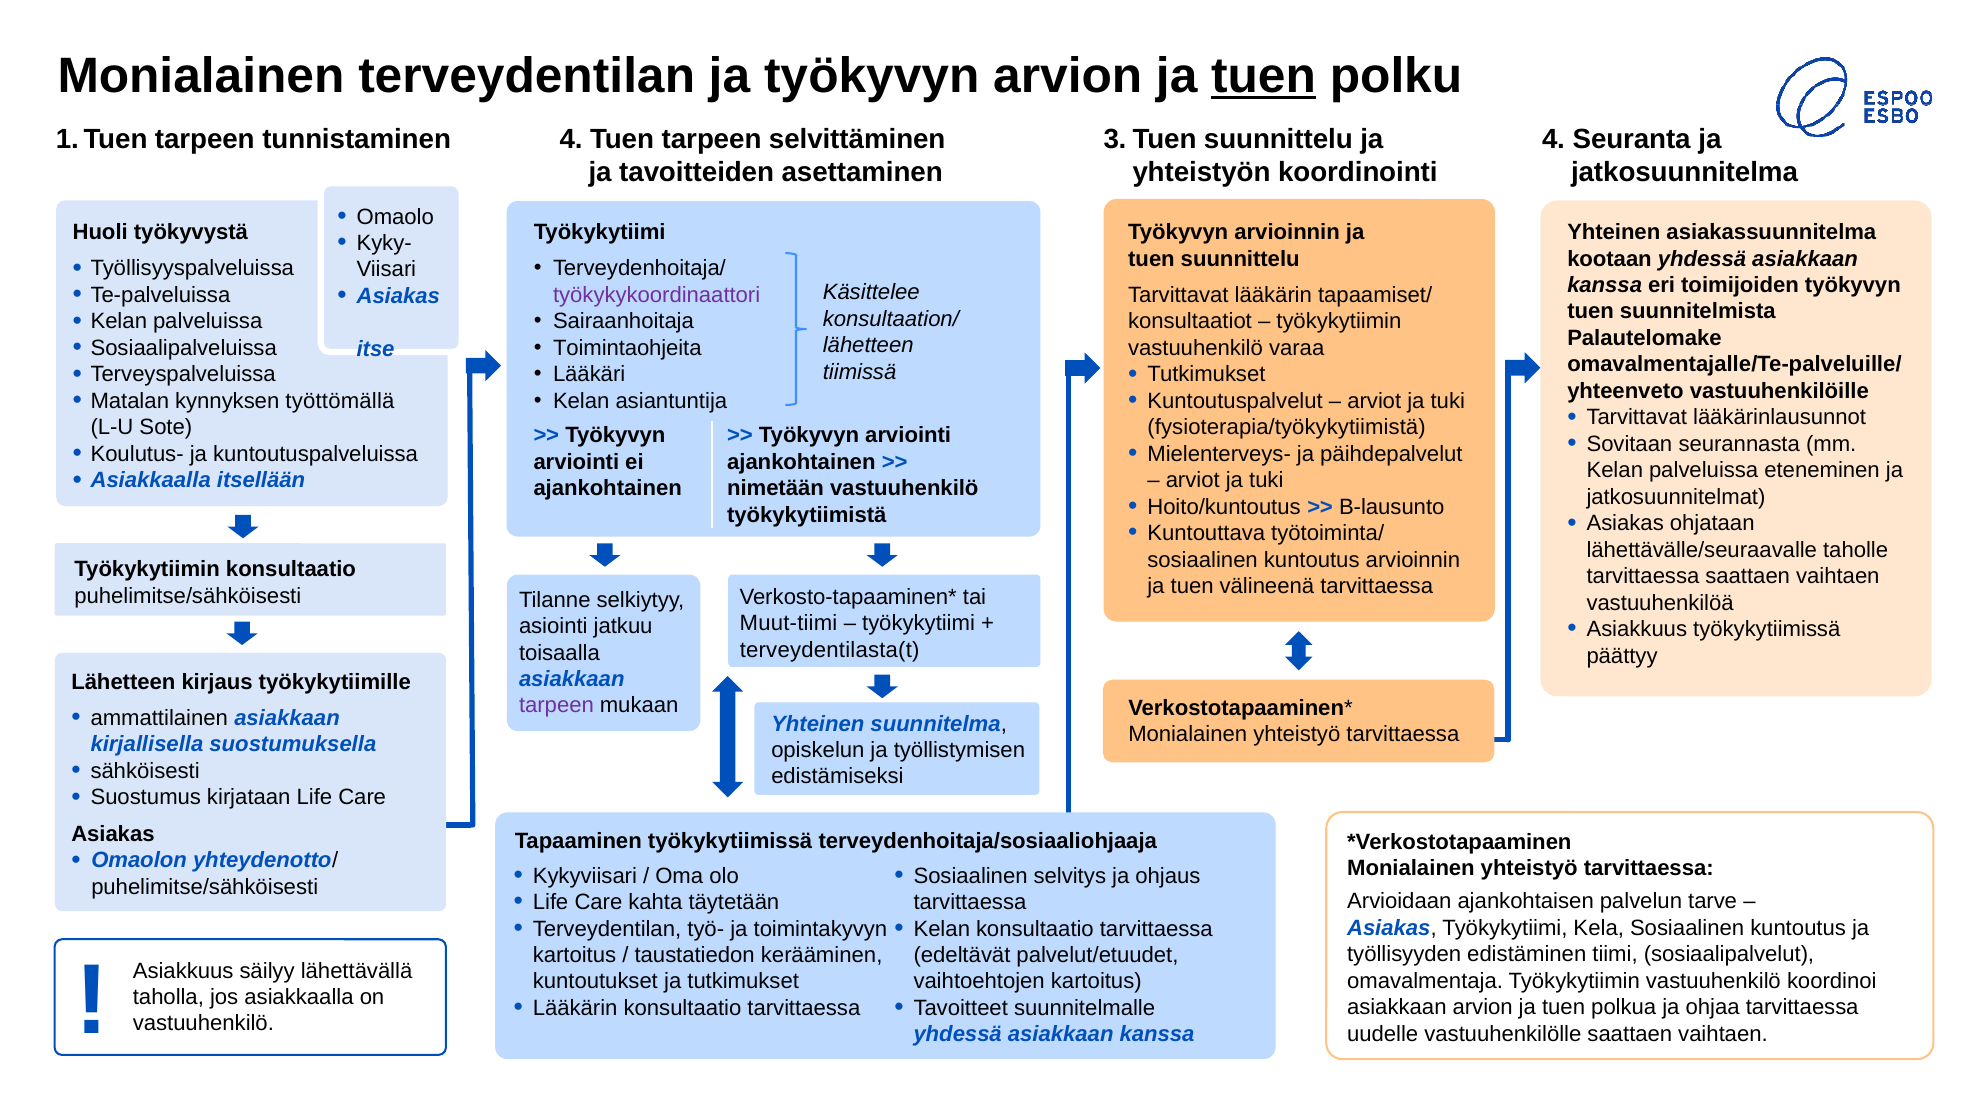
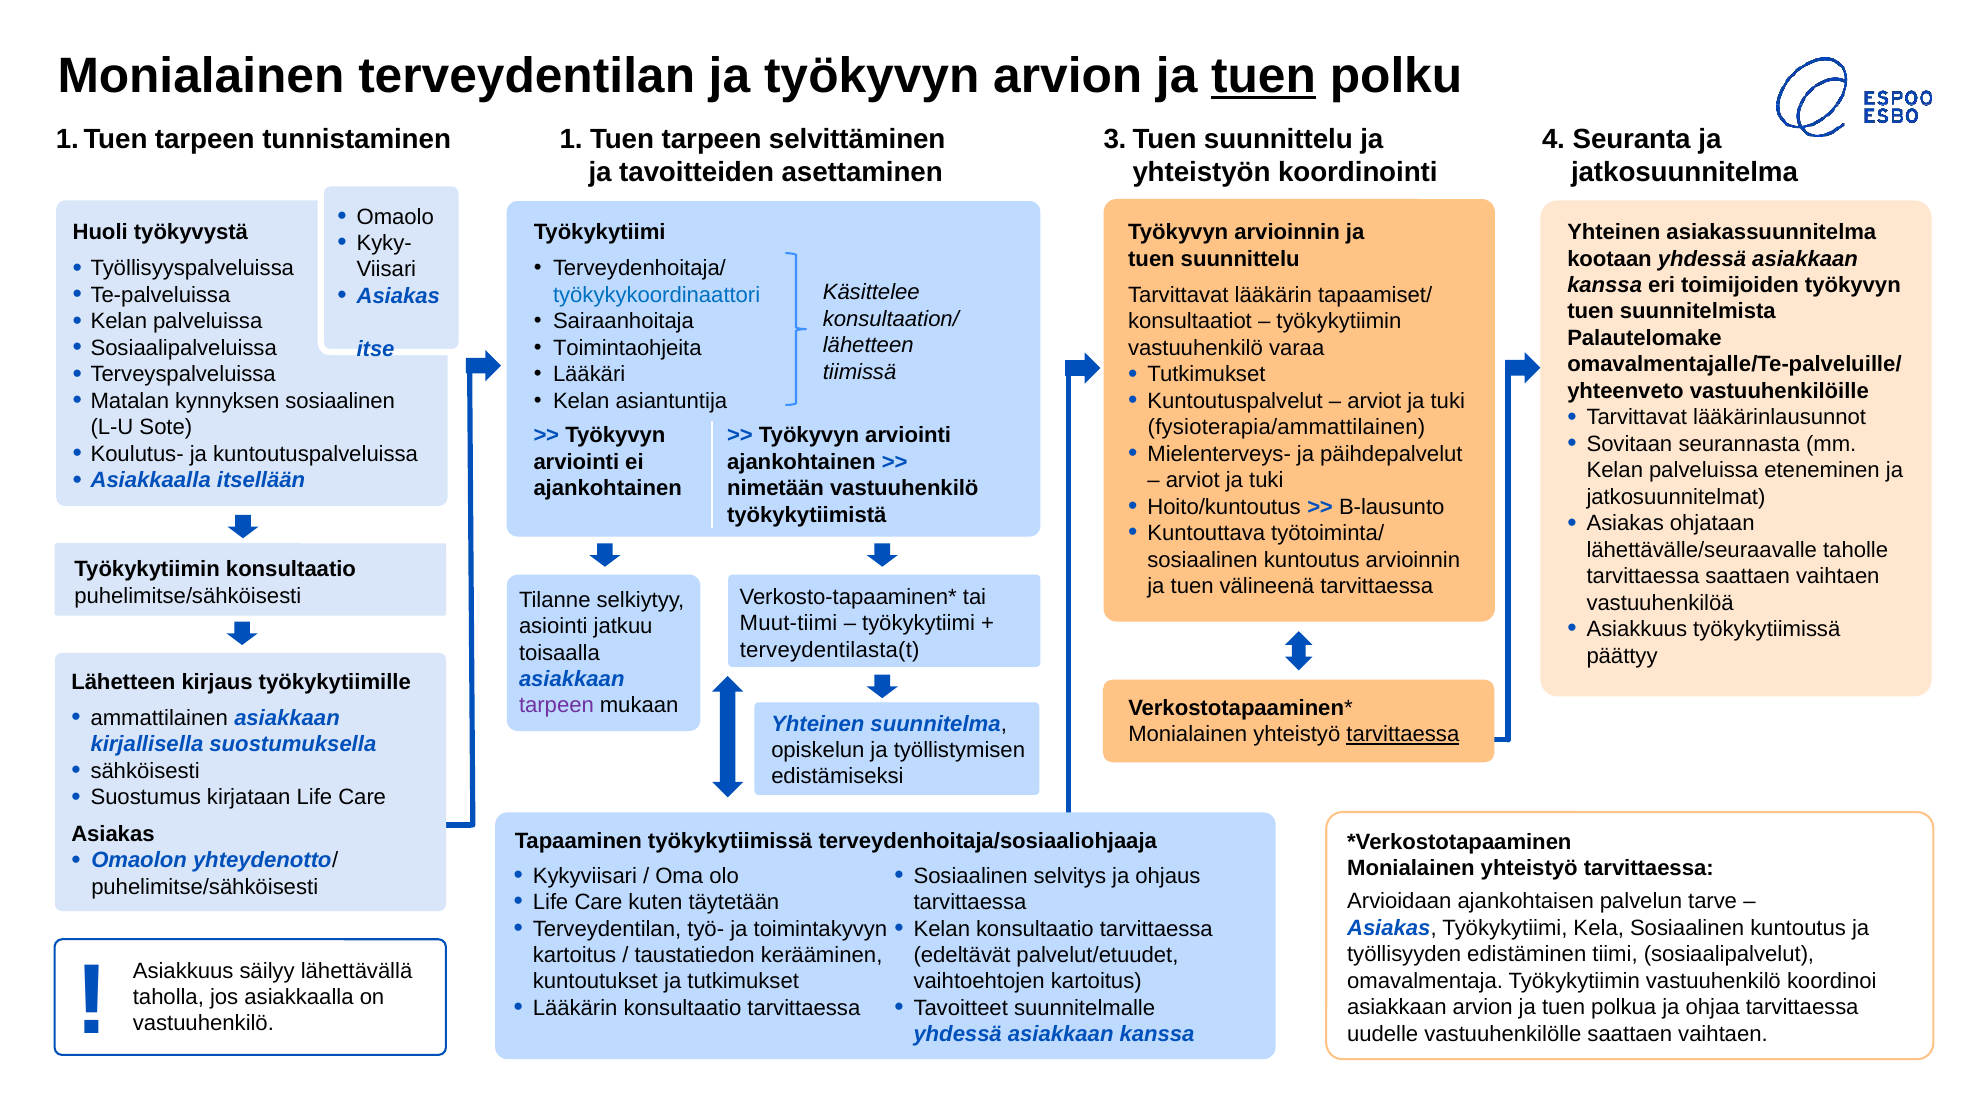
tunnistaminen 4: 4 -> 1 (571, 139)
työkykykoordinaattori colour: purple -> blue (657, 295)
kynnyksen työttömällä: työttömällä -> sosiaalinen (340, 401)
fysioterapia/työkykytiimistä: fysioterapia/työkykytiimistä -> fysioterapia/ammattilainen (1286, 428)
tarvittaessa underline: none -> present (1403, 735)
kahta: kahta -> kuten (655, 902)
